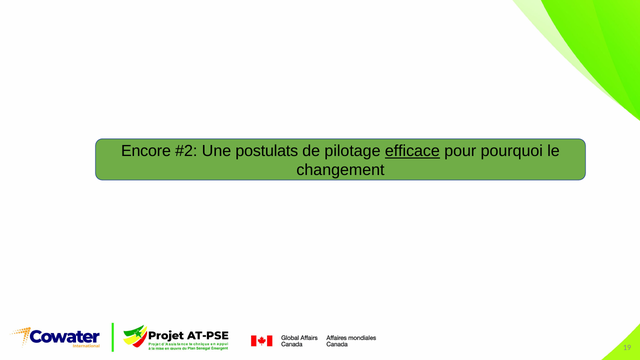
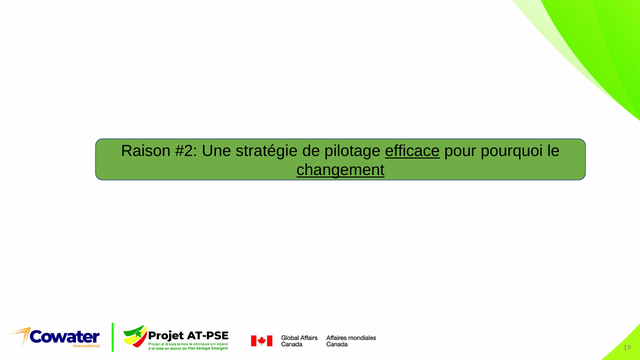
Encore: Encore -> Raison (146, 151)
postulats: postulats -> stratégie (267, 151)
changement underline: none -> present (340, 170)
